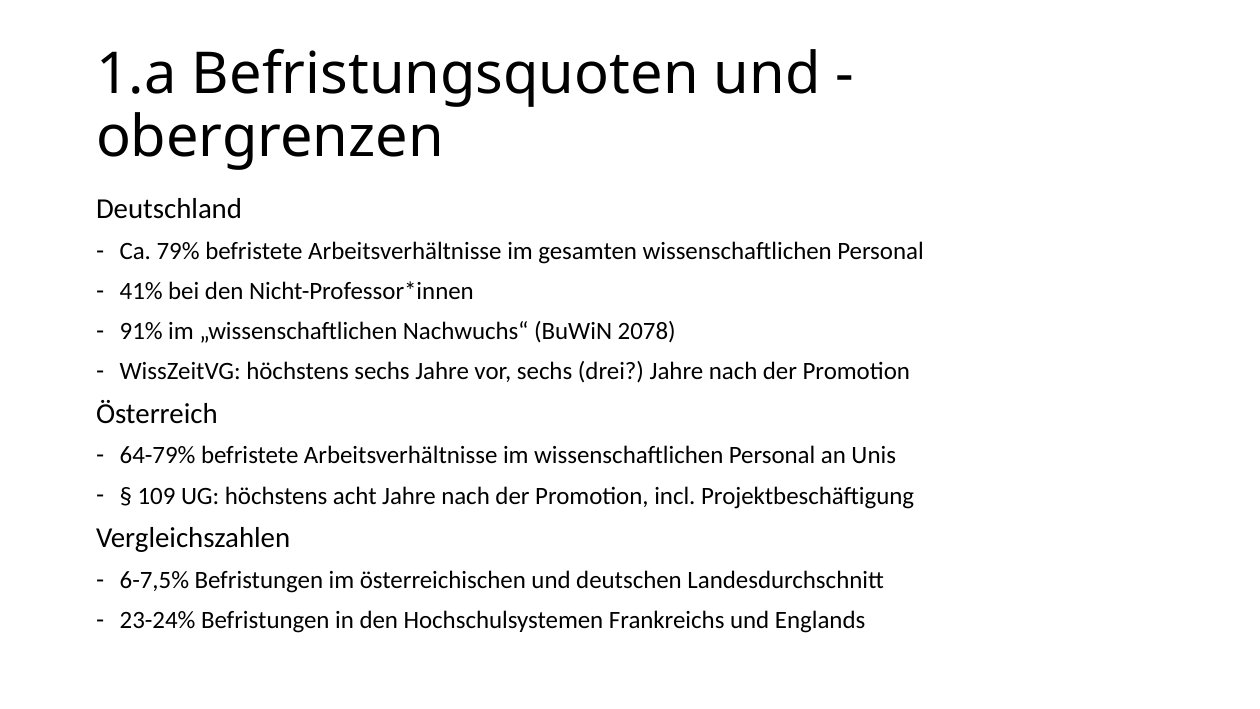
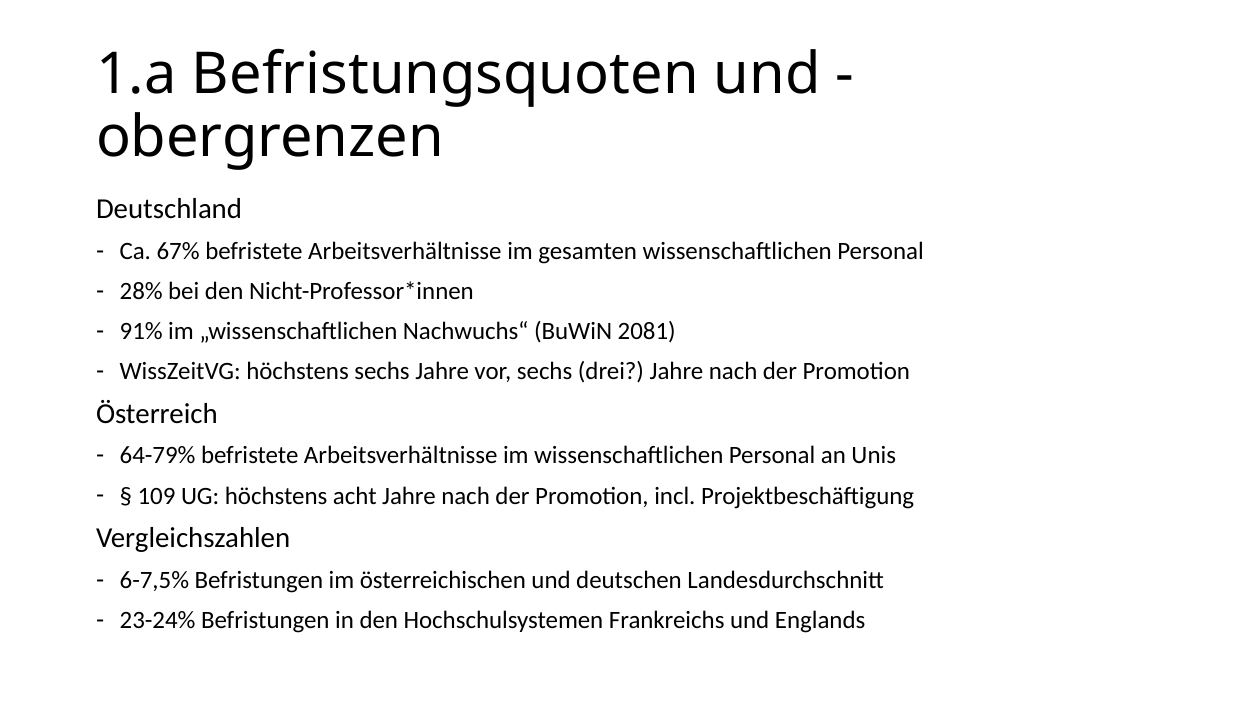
79%: 79% -> 67% (178, 251)
41%: 41% -> 28% (141, 291)
2078: 2078 -> 2081 (647, 331)
